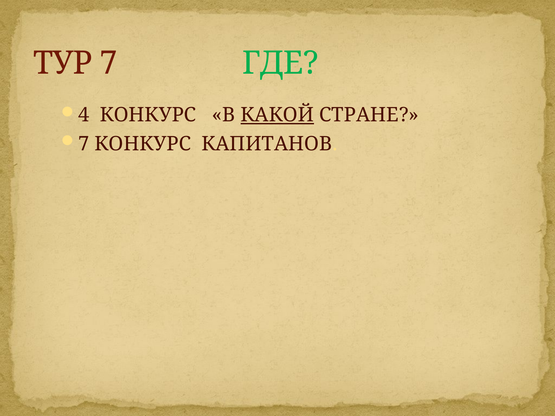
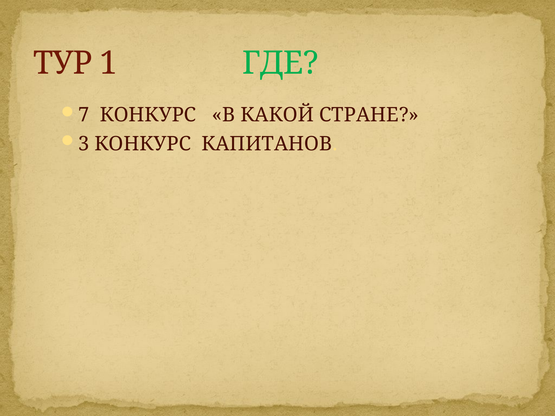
ТУР 7: 7 -> 1 (109, 63)
4: 4 -> 7 (84, 115)
КАКОЙ underline: present -> none (277, 115)
7: 7 -> 3 (84, 144)
